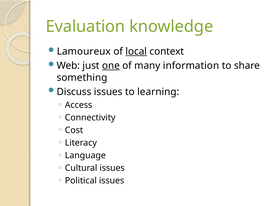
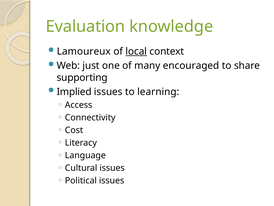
one underline: present -> none (111, 66)
information: information -> encouraged (191, 66)
something: something -> supporting (82, 77)
Discuss: Discuss -> Implied (74, 92)
